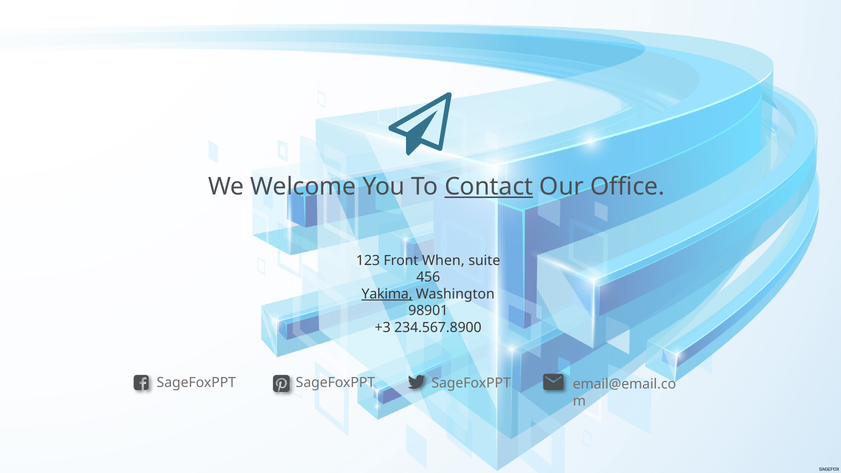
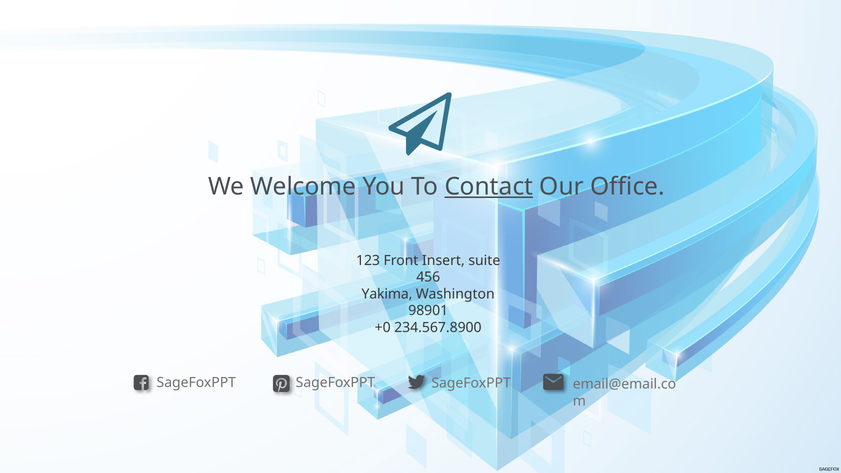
When: When -> Insert (443, 260)
Yakima underline: present -> none (387, 294)
+3: +3 -> +0 (383, 328)
